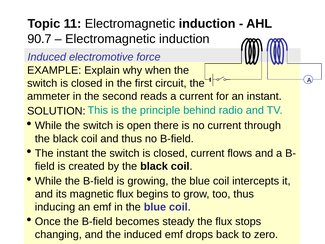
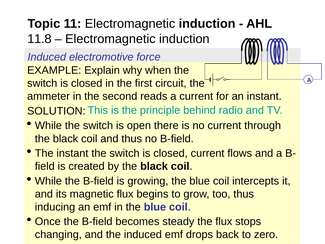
90.7: 90.7 -> 11.8 (39, 39)
